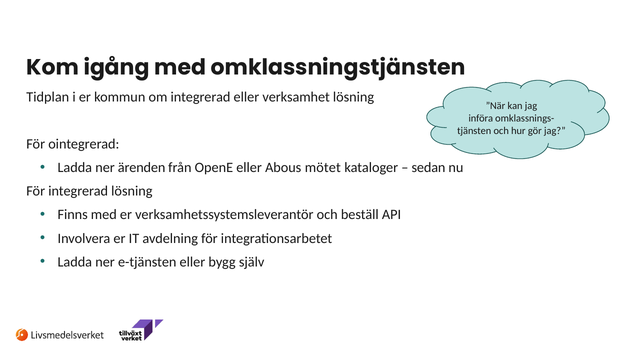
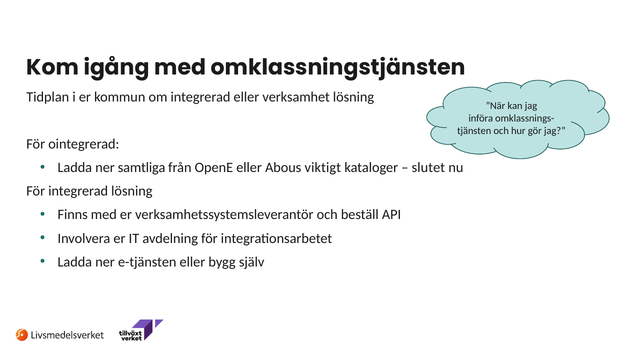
ärenden: ärenden -> samtliga (142, 168)
mötet: mötet -> viktigt (323, 168)
sedan: sedan -> slutet (428, 168)
